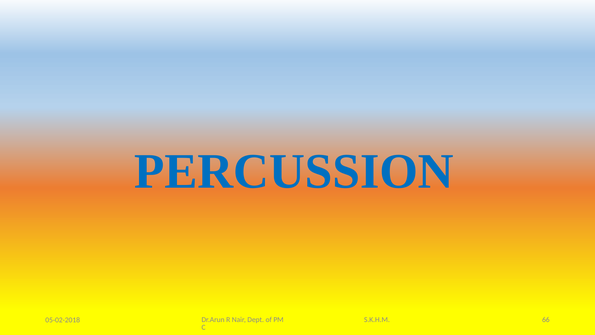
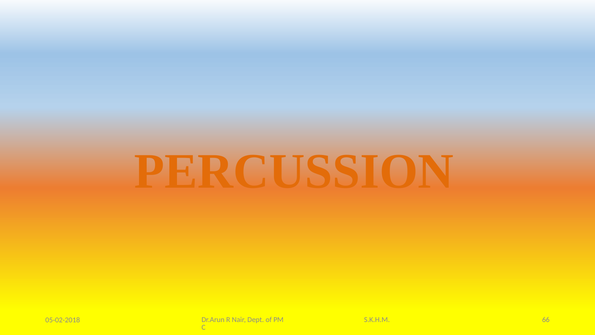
PERCUSSION colour: blue -> orange (294, 171)
